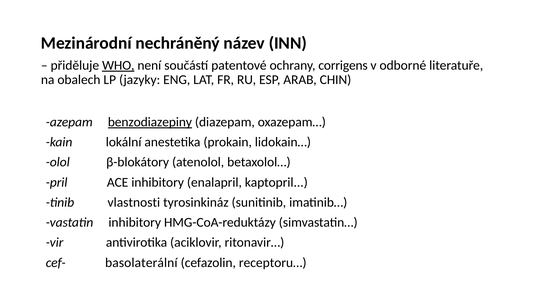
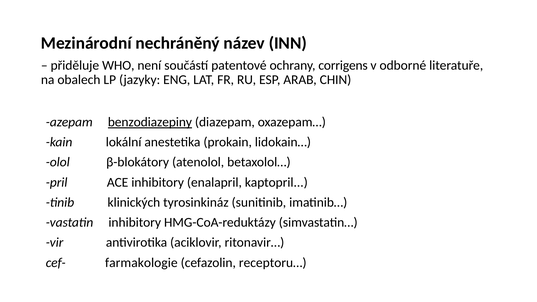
WHO underline: present -> none (118, 65)
vlastnosti: vlastnosti -> klinických (134, 202)
basolaterální: basolaterální -> farmakologie (141, 263)
